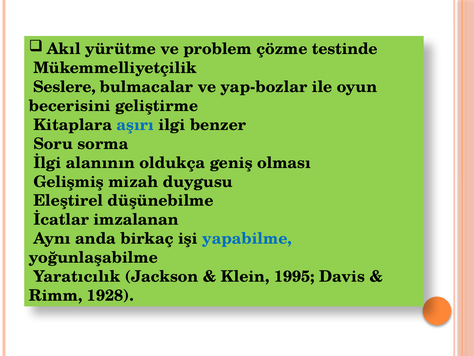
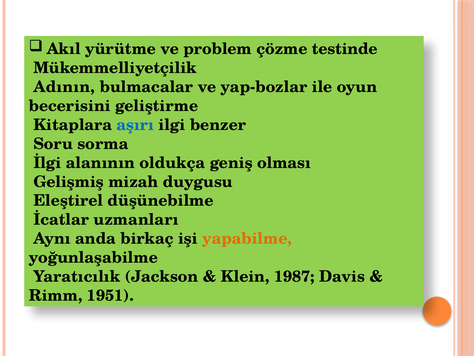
Seslere: Seslere -> Adının (64, 87)
imzalanan: imzalanan -> uzmanları (136, 219)
yapabilme colour: blue -> orange (247, 238)
1995: 1995 -> 1987 (294, 276)
1928: 1928 -> 1951 (110, 295)
